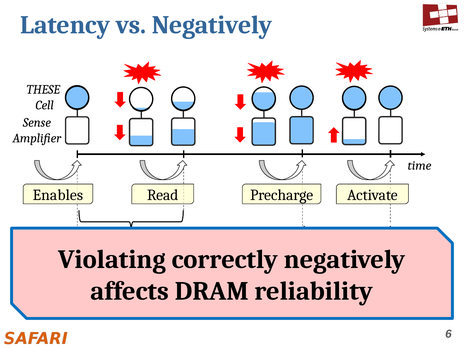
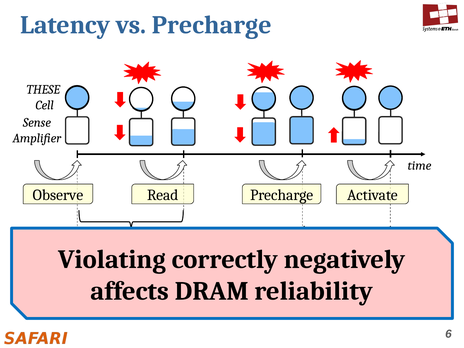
vs Negatively: Negatively -> Precharge (212, 25)
Enables: Enables -> Observe (58, 195)
